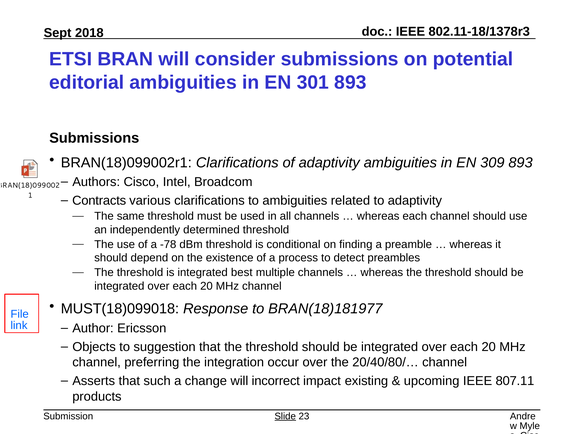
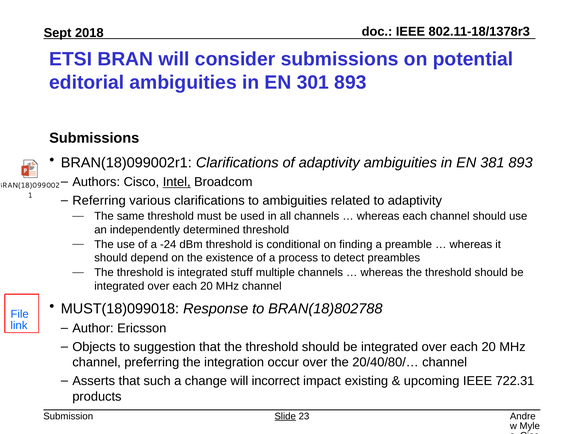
309: 309 -> 381 (492, 163)
Intel underline: none -> present (177, 182)
Contracts: Contracts -> Referring (99, 201)
-78: -78 -> -24 (168, 244)
best: best -> stuff (242, 273)
BRAN(18)181977: BRAN(18)181977 -> BRAN(18)802788 (325, 309)
807.11: 807.11 -> 722.31 (515, 381)
